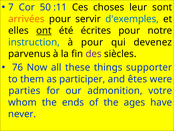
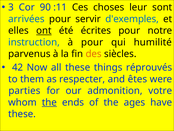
7: 7 -> 3 (11, 7)
50: 50 -> 90 (45, 7)
arrivées colour: orange -> blue (26, 19)
devenez: devenez -> humilité (153, 42)
des colour: purple -> orange (94, 54)
76: 76 -> 42 (18, 67)
supporter: supporter -> réprouvés (149, 67)
participer: participer -> respecter (82, 79)
the underline: none -> present (49, 102)
never: never -> these (22, 114)
